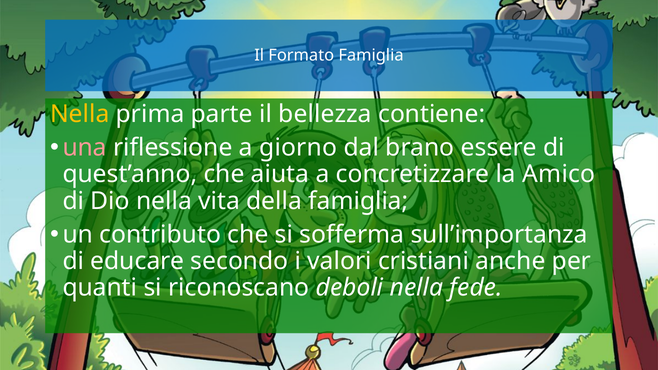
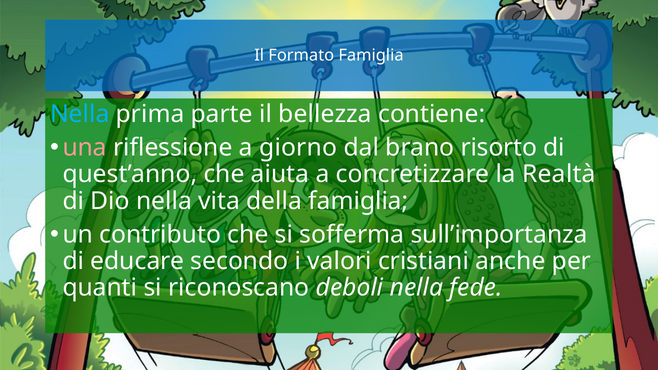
Nella colour: yellow -> light blue (80, 114)
essere: essere -> risorto (499, 148)
Amico: Amico -> Realtà (559, 174)
